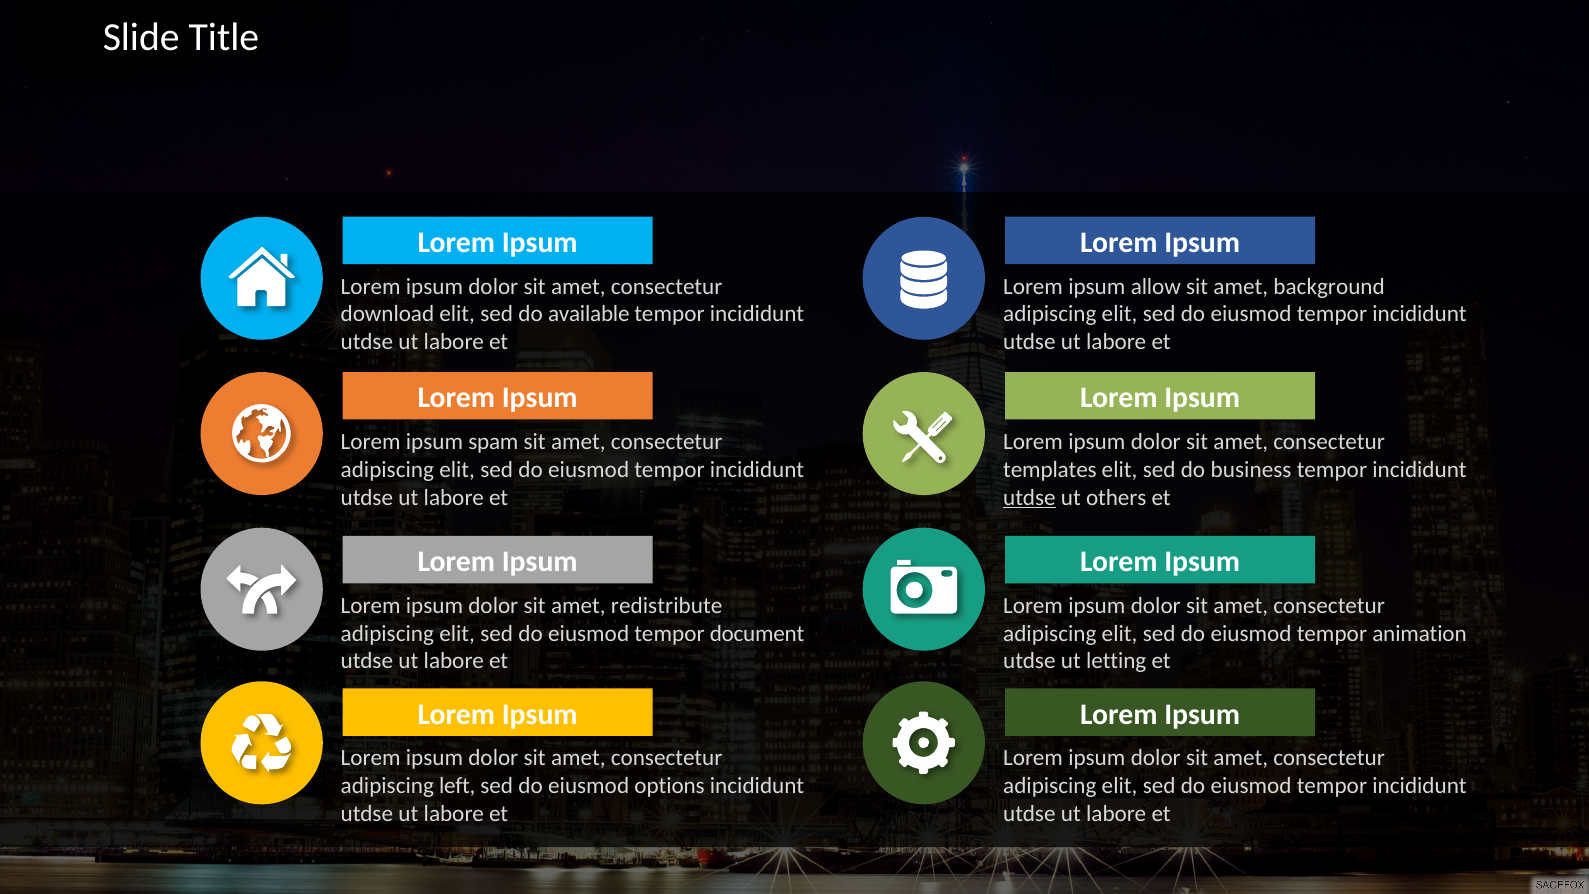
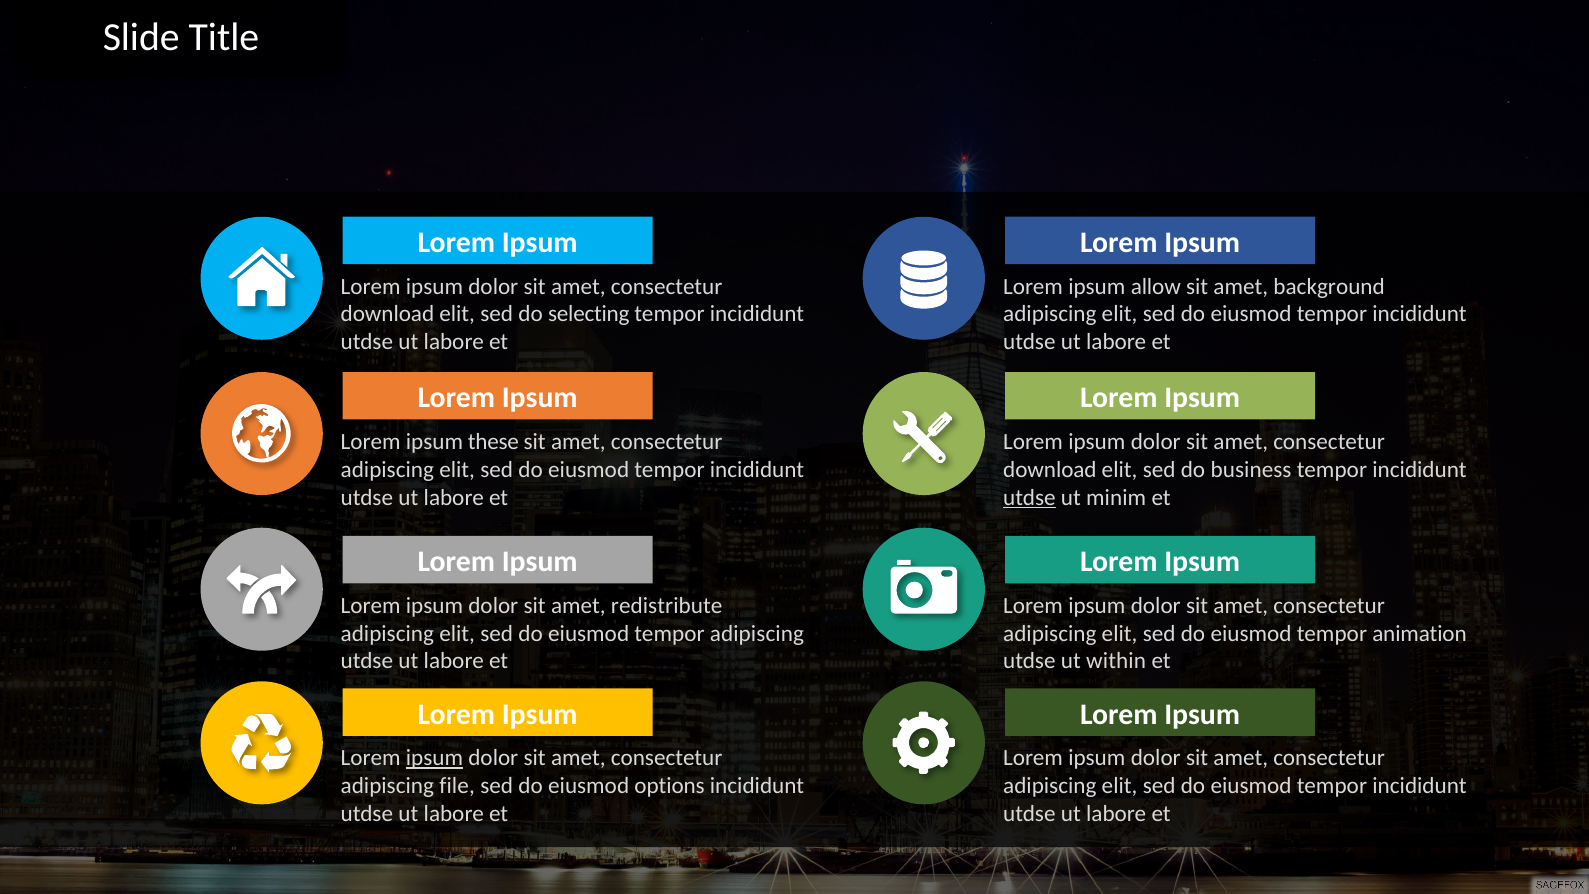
available: available -> selecting (589, 314)
spam: spam -> these (493, 442)
templates: templates -> download (1050, 469)
others: others -> minim (1116, 497)
tempor document: document -> adipiscing (757, 633)
letting: letting -> within (1116, 661)
ipsum underline: none -> present (434, 758)
left: left -> file (457, 786)
